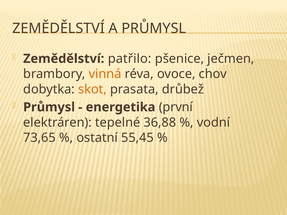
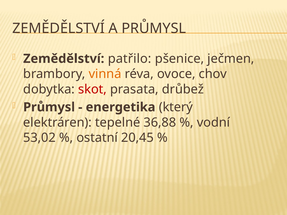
skot colour: orange -> red (92, 89)
první: první -> který (176, 107)
73,65: 73,65 -> 53,02 (39, 138)
55,45: 55,45 -> 20,45 (137, 138)
